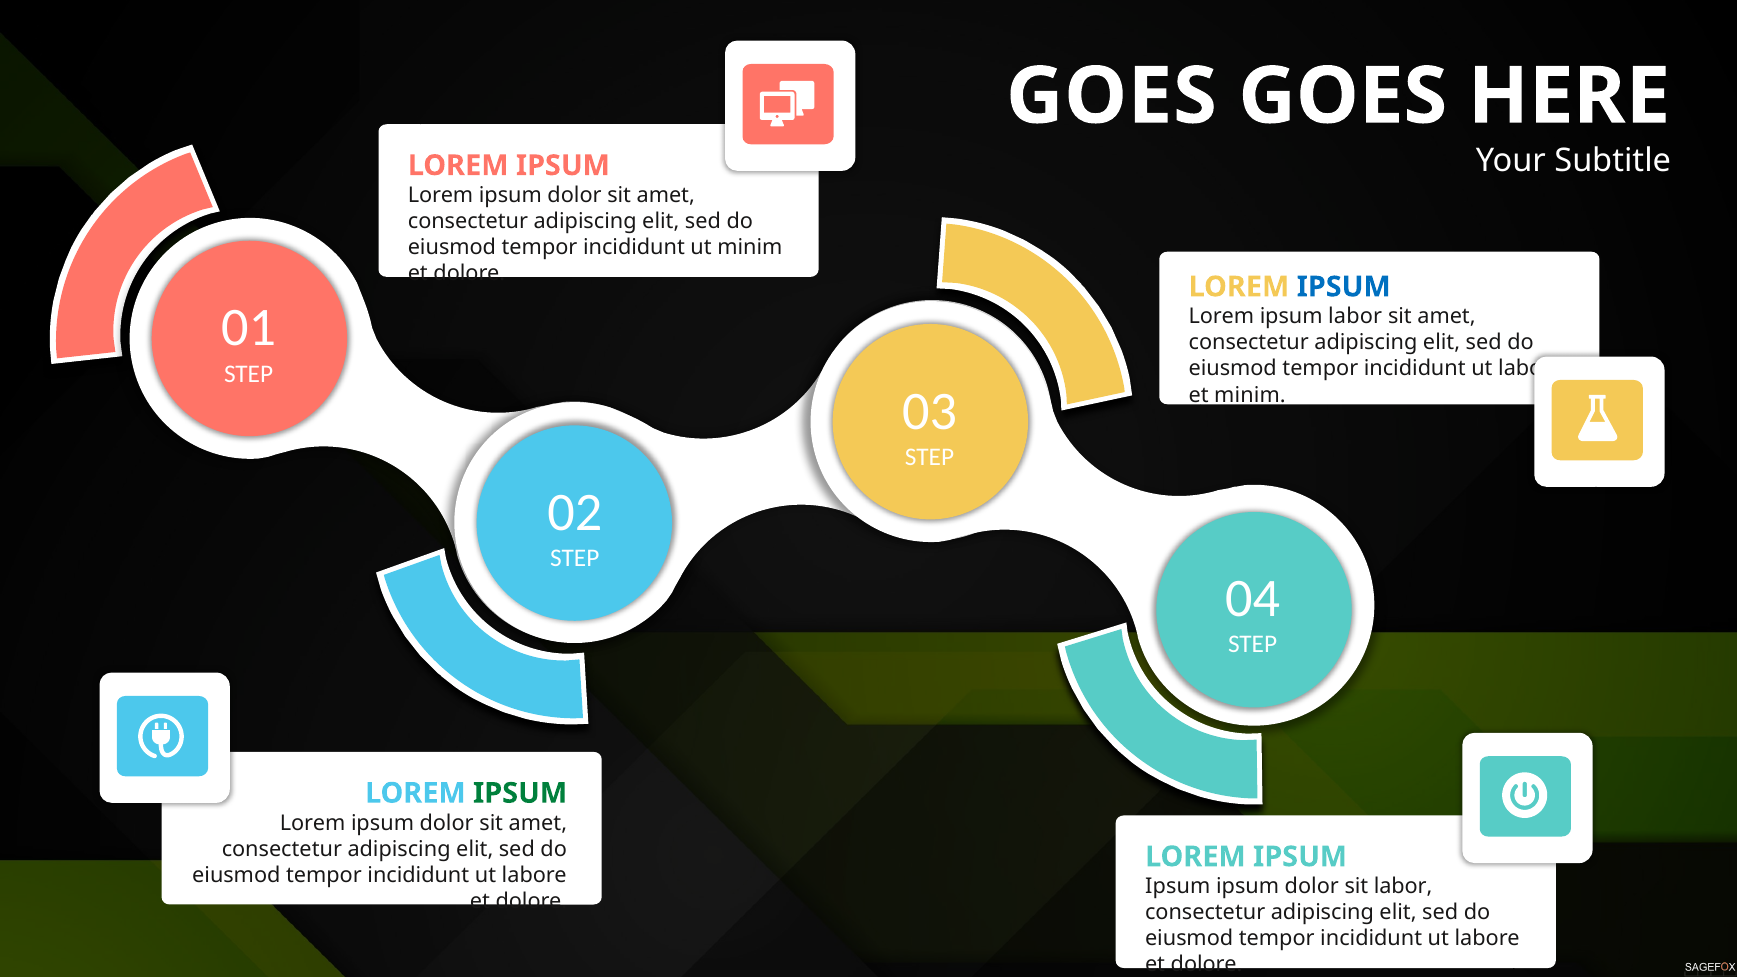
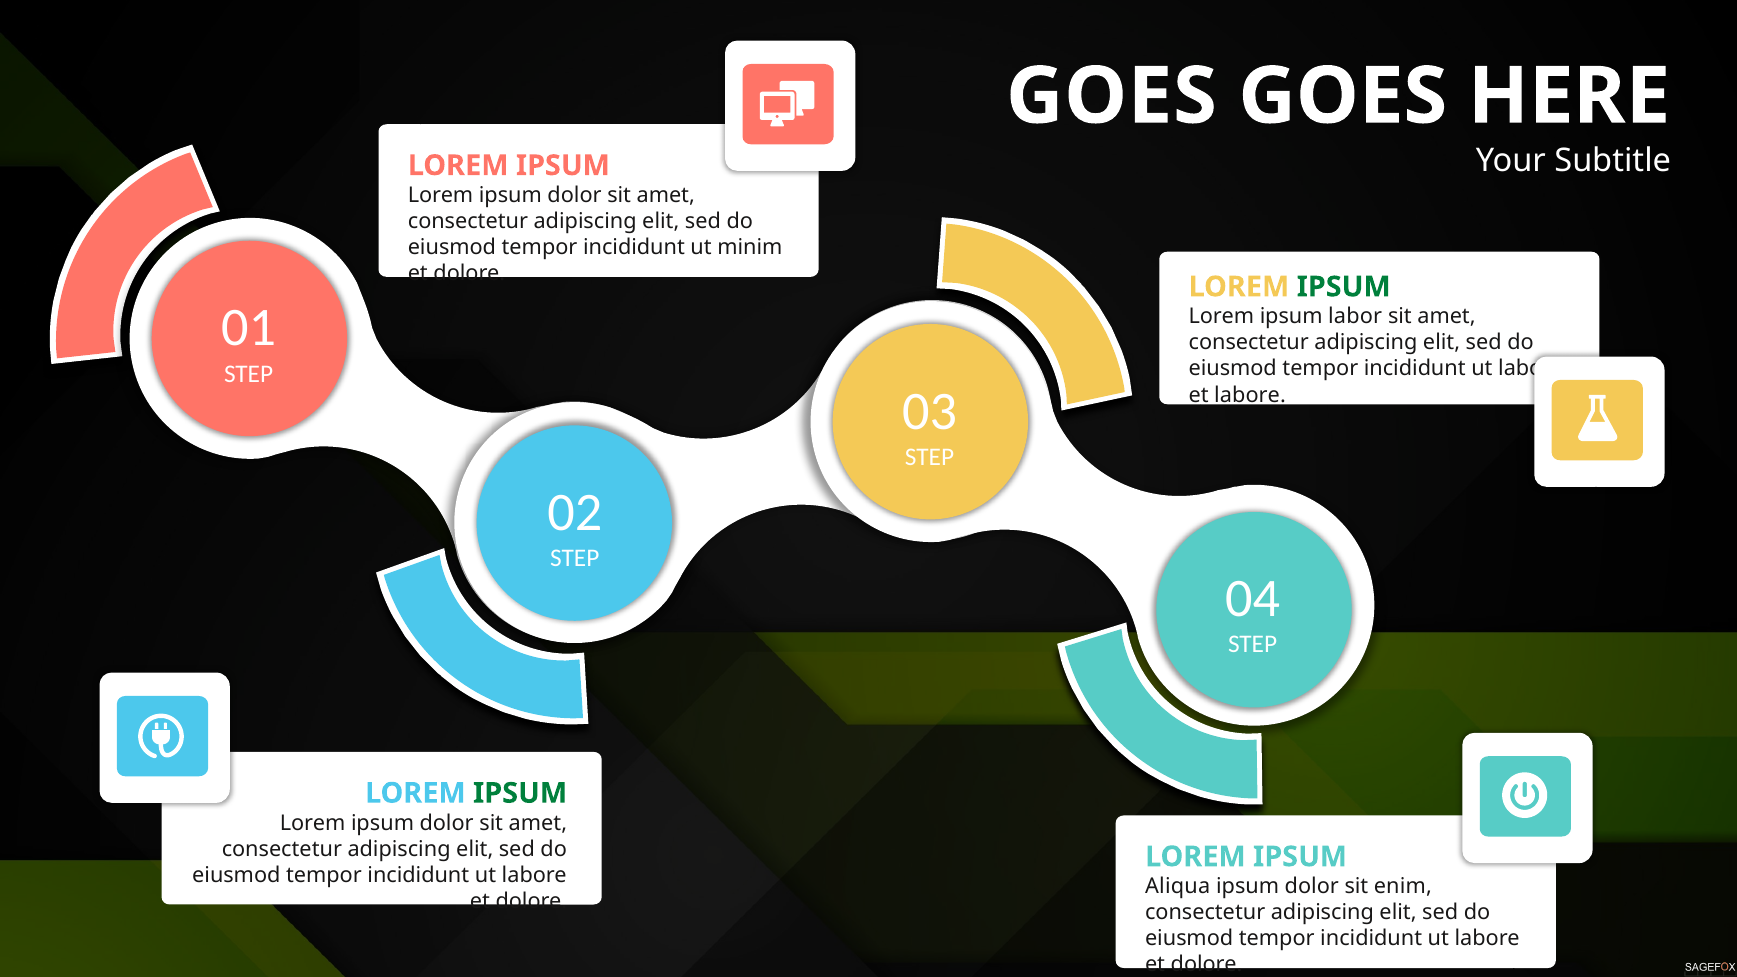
IPSUM colour: blue -> green (1344, 287)
et minim: minim -> labore (1250, 395)
Ipsum: Ipsum -> Aliqua (1178, 887)
sit labor: labor -> enim (1403, 887)
